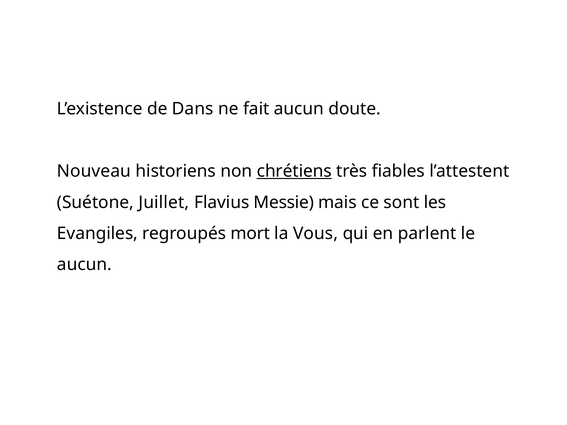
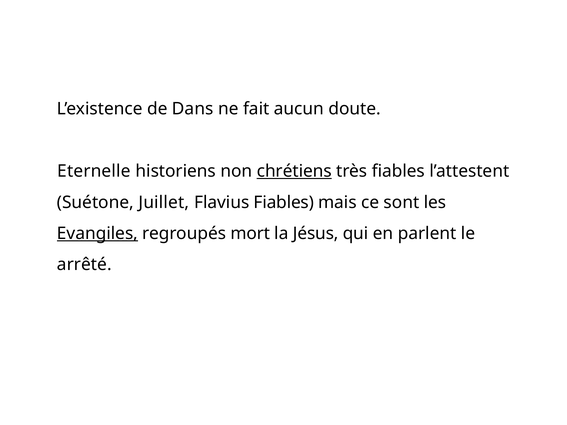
Nouveau: Nouveau -> Eternelle (94, 171)
Flavius Messie: Messie -> Fiables (284, 202)
Evangiles underline: none -> present (97, 234)
Vous: Vous -> Jésus (316, 234)
aucun: aucun -> arrêté (84, 265)
